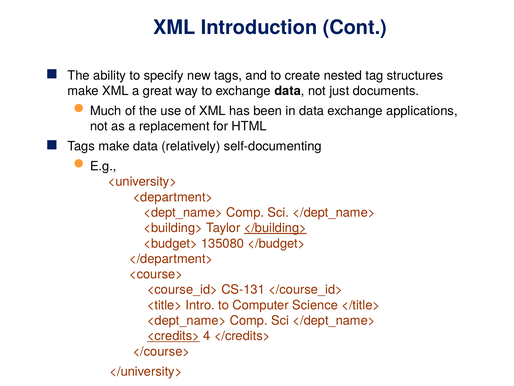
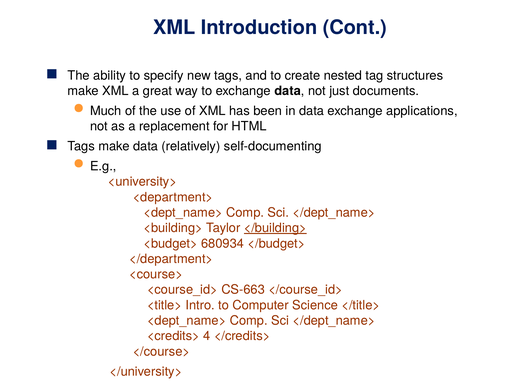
135080: 135080 -> 680934 (223, 243)
CS-131: CS-131 -> CS-663 (243, 289)
<credits> underline: present -> none (173, 336)
